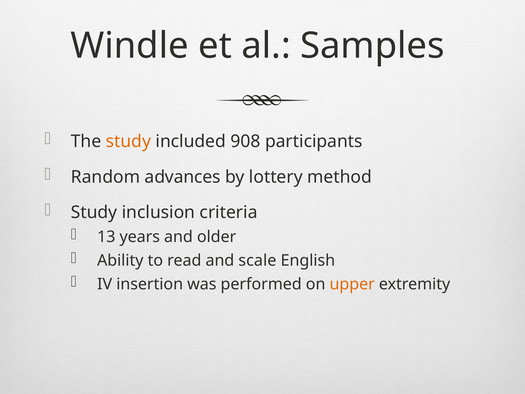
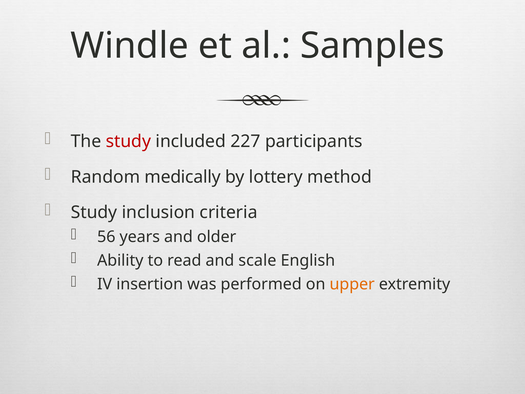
study colour: orange -> red (128, 141)
908: 908 -> 227 (246, 141)
advances: advances -> medically (183, 177)
13: 13 -> 56 (106, 237)
